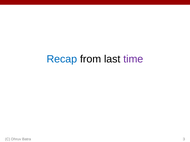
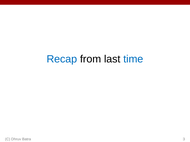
time colour: purple -> blue (133, 59)
